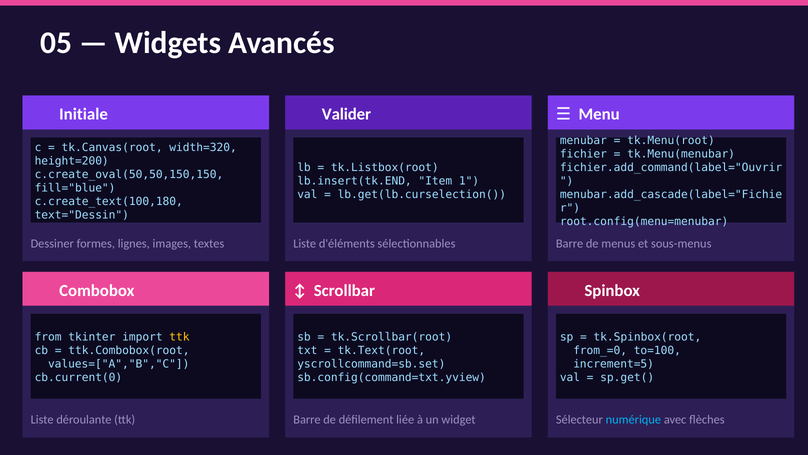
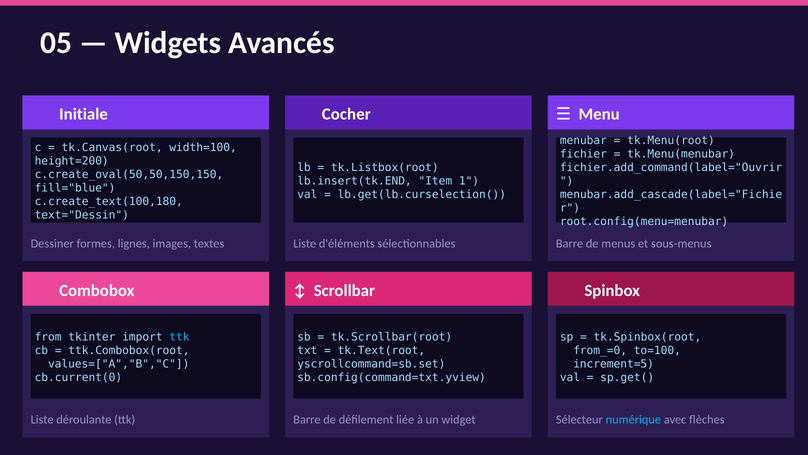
Valider: Valider -> Cocher (346, 114)
width=320: width=320 -> width=100 (203, 147)
ttk colour: yellow -> light blue (179, 337)
